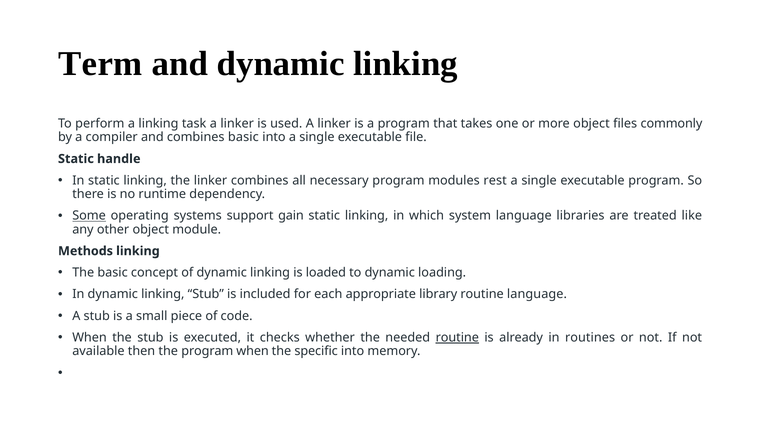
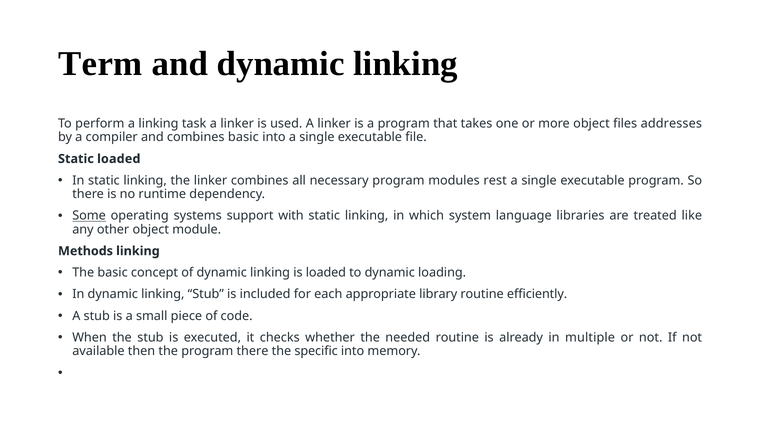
commonly: commonly -> addresses (671, 124)
Static handle: handle -> loaded (119, 159)
gain: gain -> with (291, 216)
routine language: language -> efficiently (537, 294)
routine underline: present -> none (457, 338)
routines: routines -> multiple (590, 338)
program when: when -> there (252, 351)
